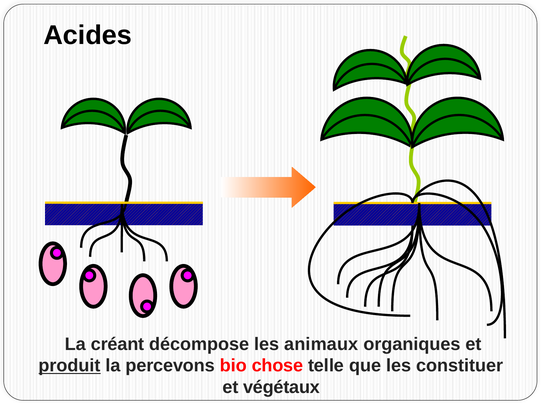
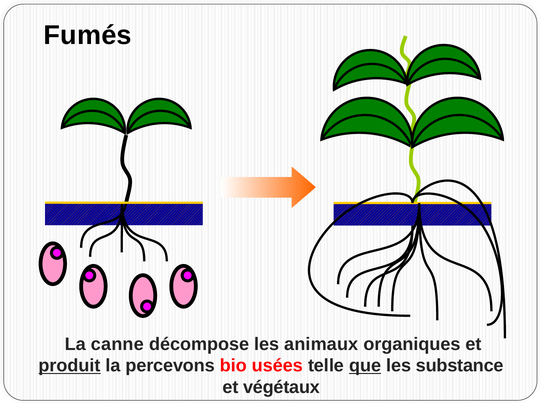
Acides: Acides -> Fumés (88, 35)
créant: créant -> canne (117, 344)
chose: chose -> usées (277, 365)
que underline: none -> present (365, 365)
constituer: constituer -> substance (460, 365)
